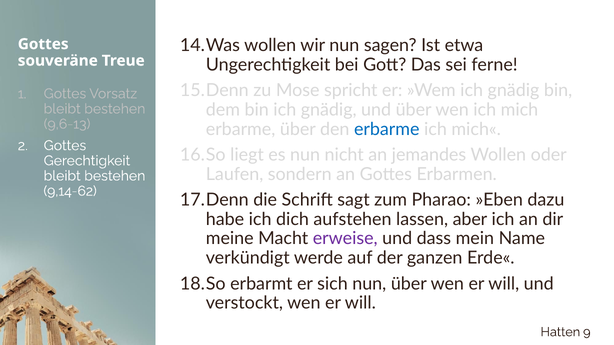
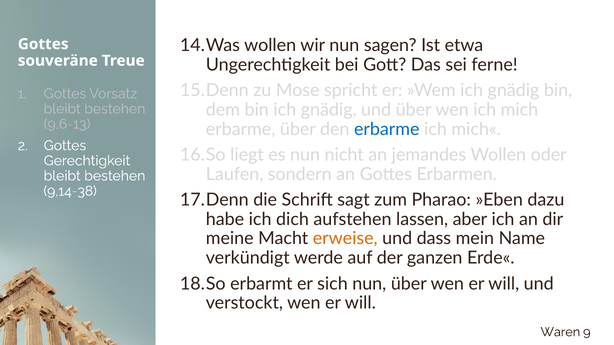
9,14-62: 9,14-62 -> 9,14-38 (70, 191)
erweise colour: purple -> orange (345, 239)
Hatten: Hatten -> Waren (560, 332)
